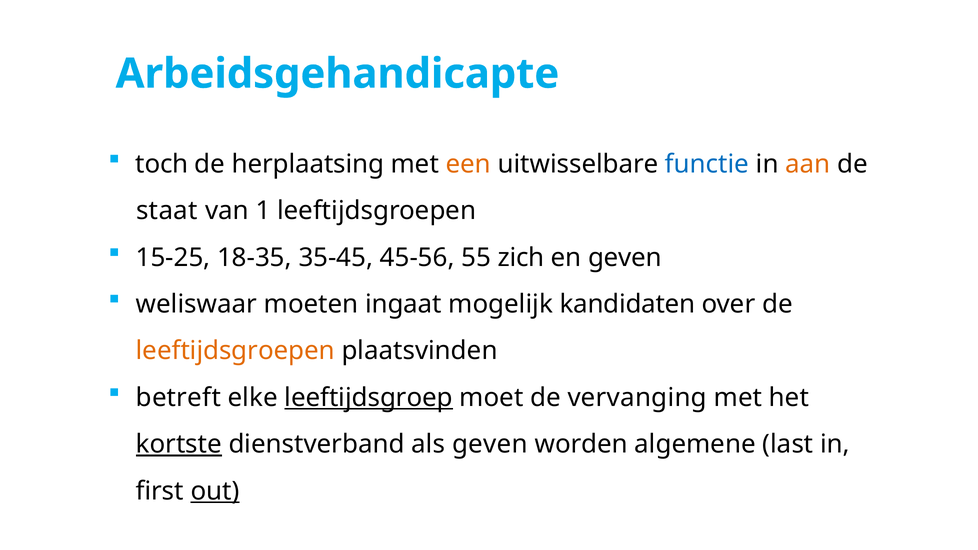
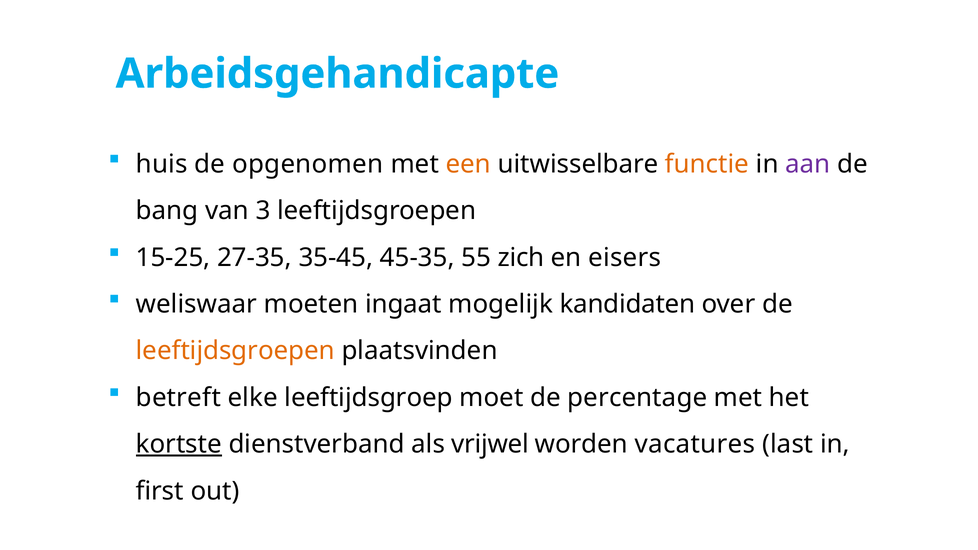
toch: toch -> huis (162, 164)
herplaatsing: herplaatsing -> opgenomen (308, 164)
functie colour: blue -> orange (707, 164)
aan colour: orange -> purple (808, 164)
staat: staat -> bang (167, 211)
1: 1 -> 3 (263, 211)
18-35: 18-35 -> 27-35 (254, 258)
45-56: 45-56 -> 45-35 (417, 258)
en geven: geven -> eisers (625, 258)
leeftijdsgroep underline: present -> none (369, 398)
vervanging: vervanging -> percentage (637, 398)
als geven: geven -> vrijwel (490, 444)
algemene: algemene -> vacatures (695, 444)
out underline: present -> none (215, 491)
